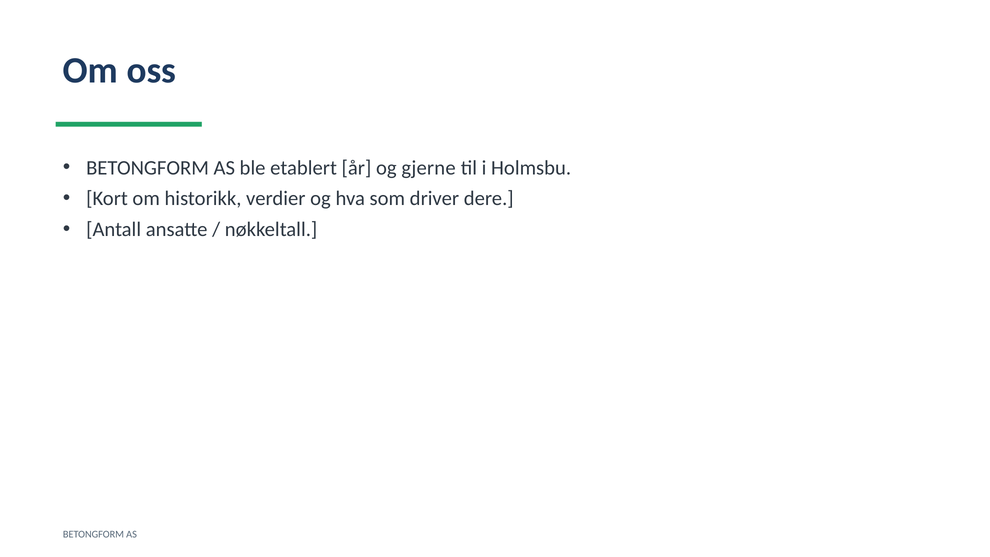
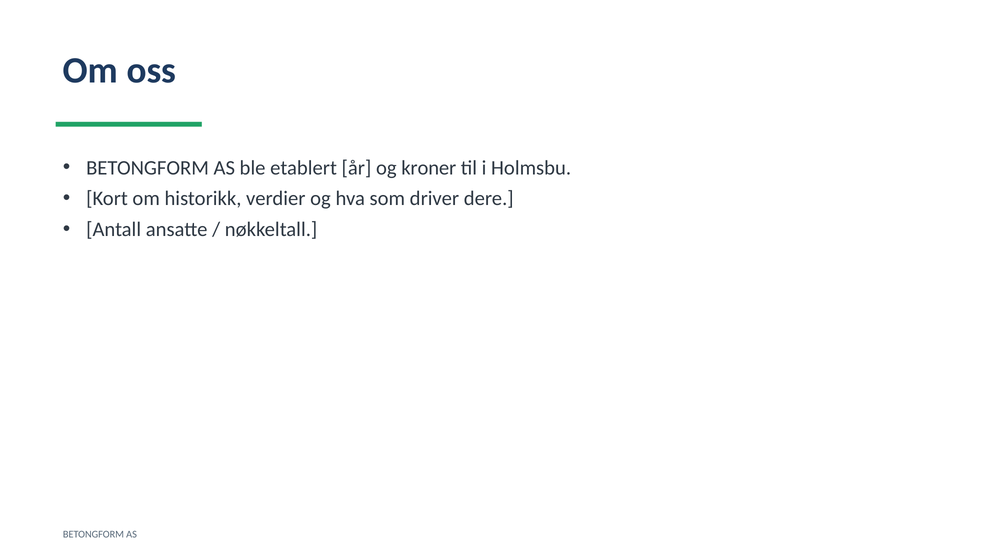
gjerne: gjerne -> kroner (429, 168)
